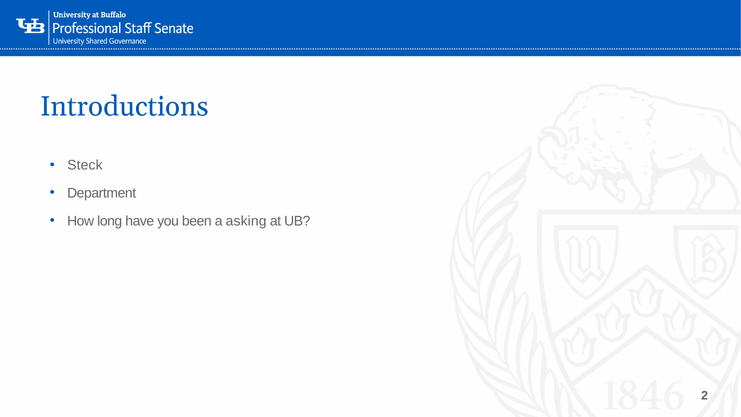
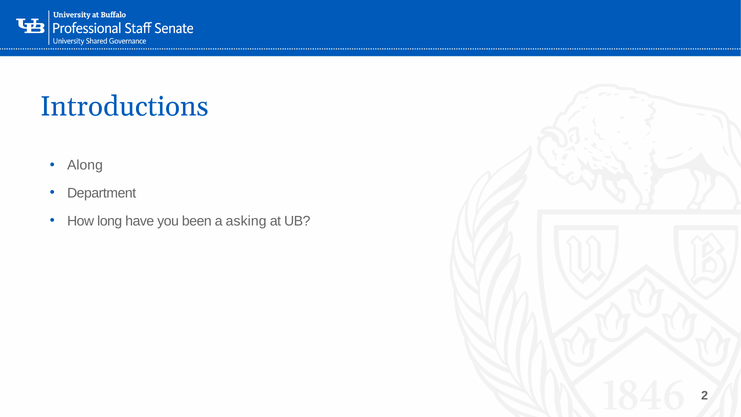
Steck: Steck -> Along (85, 165)
